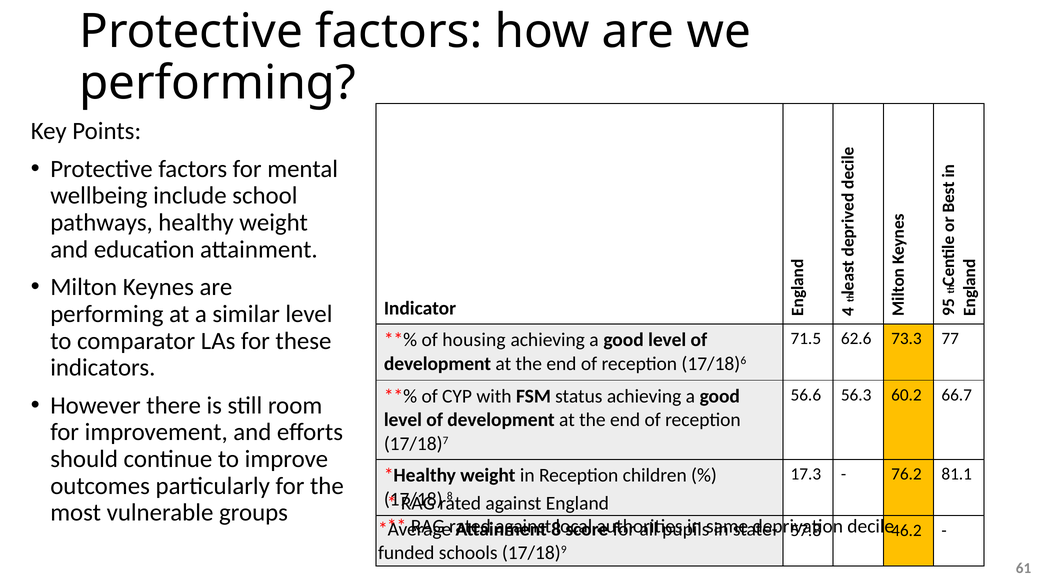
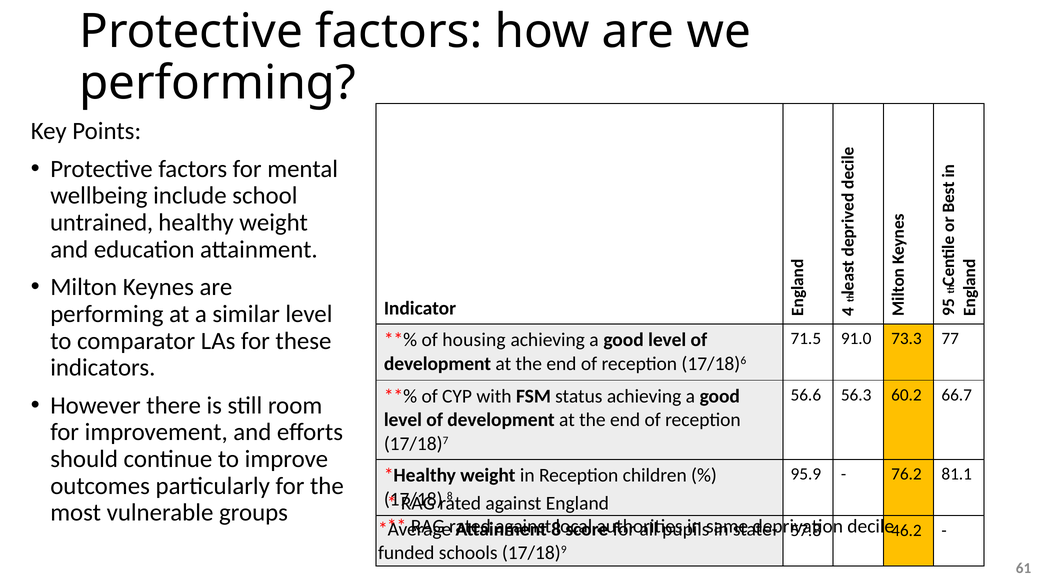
pathways: pathways -> untrained (102, 223)
62.6: 62.6 -> 91.0 (856, 339)
17.3: 17.3 -> 95.9 (806, 474)
